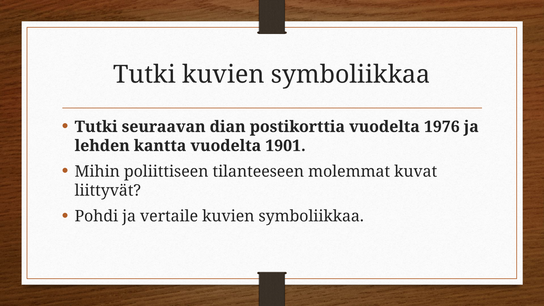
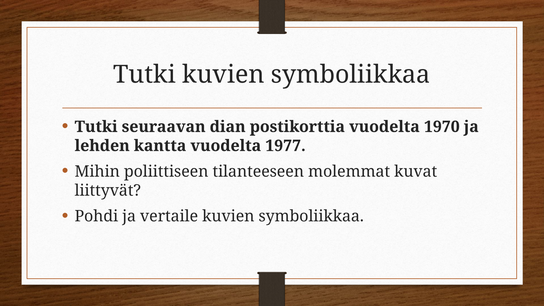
1976: 1976 -> 1970 (442, 127)
1901: 1901 -> 1977 (285, 146)
